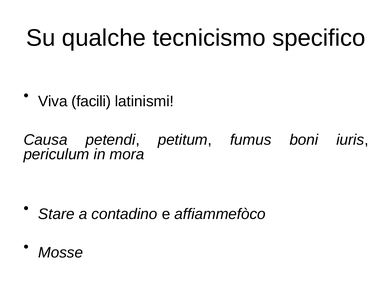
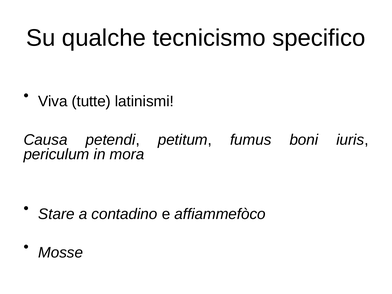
facili: facili -> tutte (91, 101)
